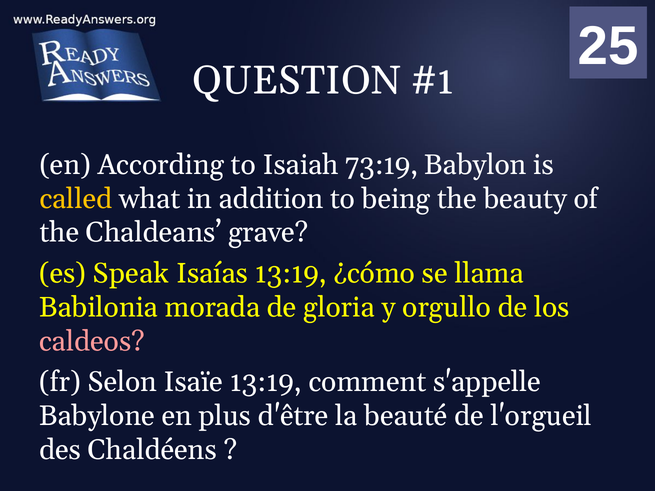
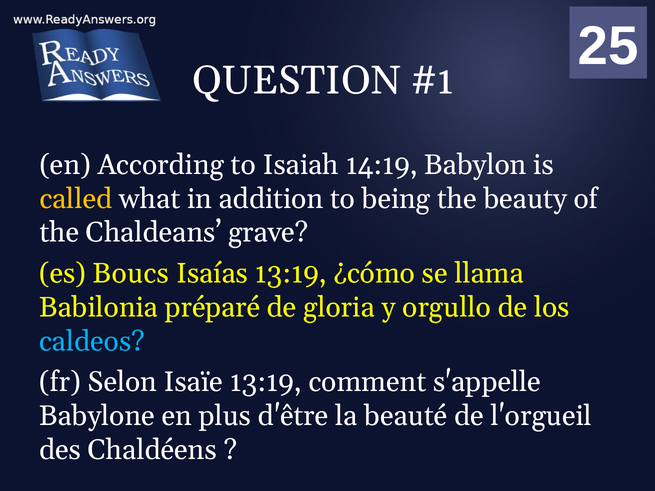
73:19: 73:19 -> 14:19 (382, 165)
Speak: Speak -> Boucs (131, 274)
morada: morada -> préparé (213, 308)
caldeos colour: pink -> light blue (92, 341)
